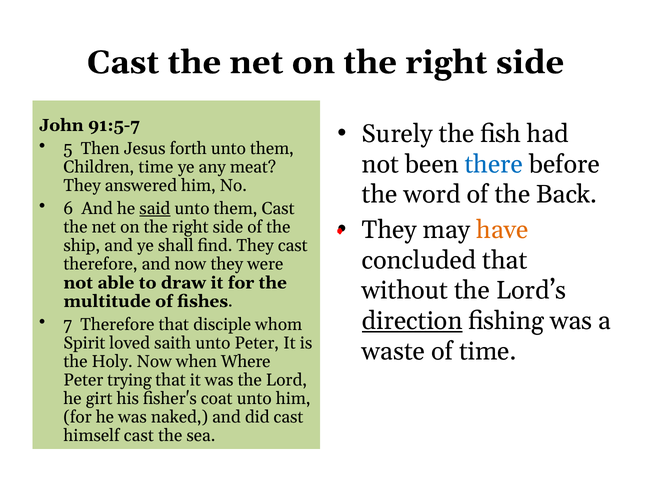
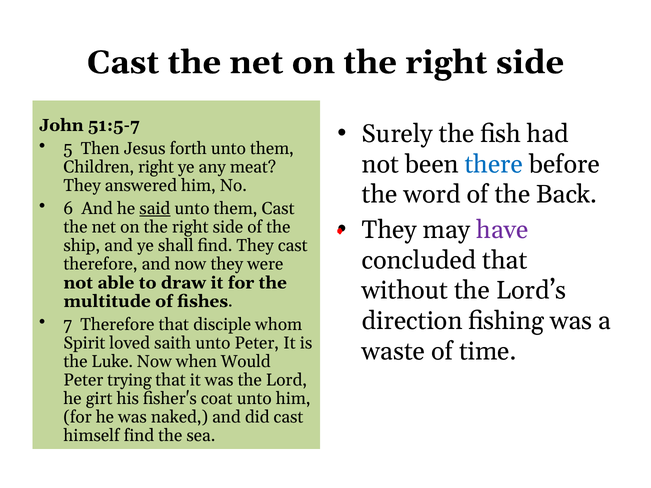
91:5-7: 91:5-7 -> 51:5-7 (114, 125)
Children time: time -> right (156, 167)
have colour: orange -> purple (503, 230)
direction underline: present -> none (412, 321)
Holy: Holy -> Luke (112, 362)
Where: Where -> Would (246, 362)
himself cast: cast -> find (139, 436)
